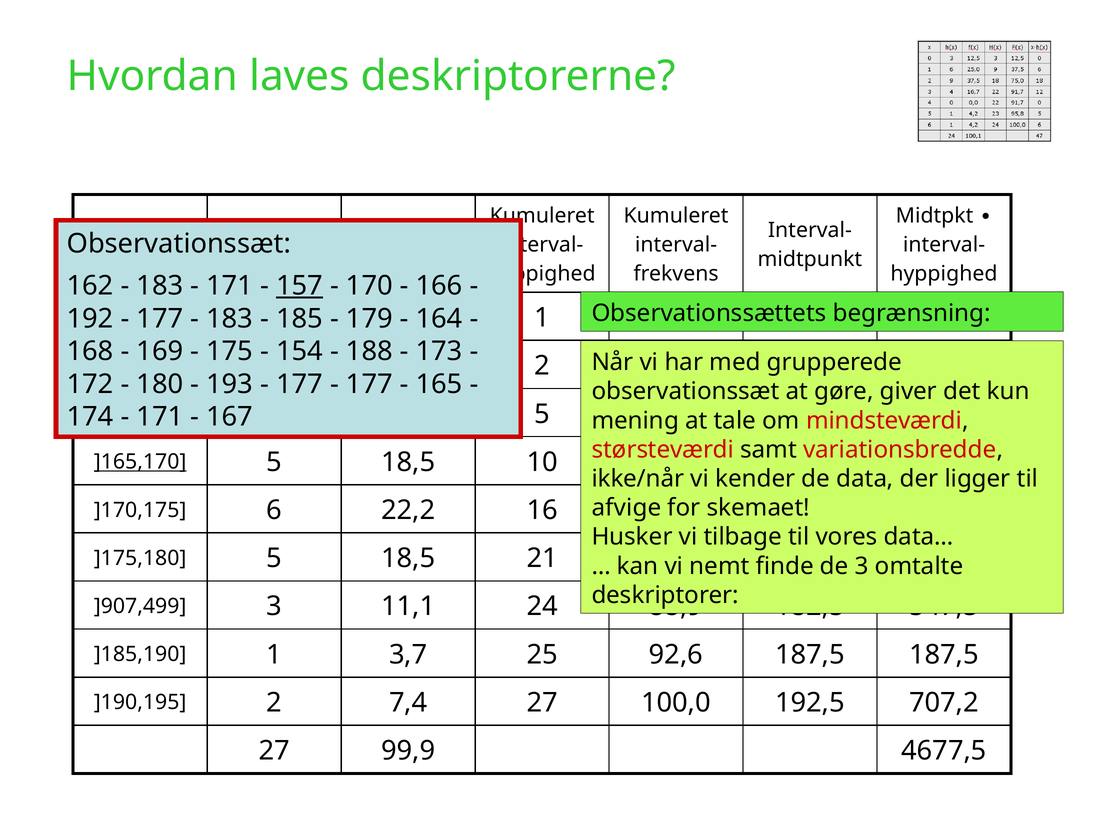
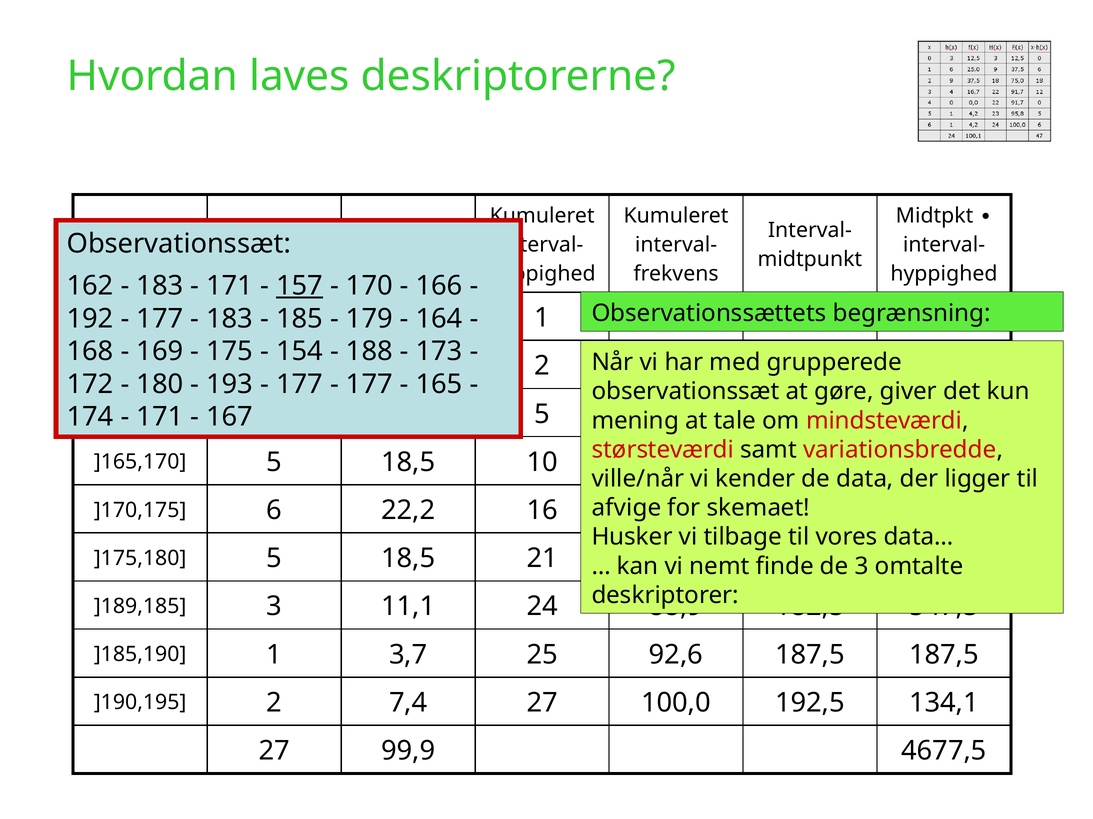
]165,170 underline: present -> none (140, 462)
ikke/når: ikke/når -> ville/når (638, 479)
]907,499: ]907,499 -> ]189,185 (140, 607)
707,2: 707,2 -> 134,1 (944, 703)
